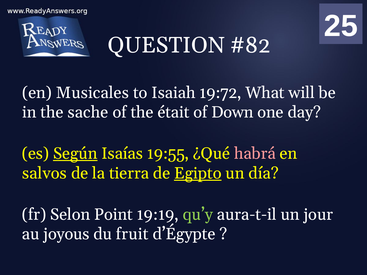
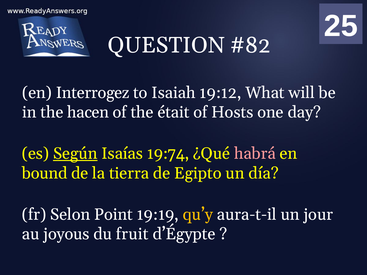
Musicales: Musicales -> Interrogez (93, 93)
19:72: 19:72 -> 19:12 (220, 93)
sache: sache -> hacen (88, 112)
Down: Down -> Hosts (232, 112)
19:55: 19:55 -> 19:74 (168, 154)
salvos: salvos -> bound (45, 173)
Egipto underline: present -> none (198, 173)
qu’y colour: light green -> yellow (198, 215)
